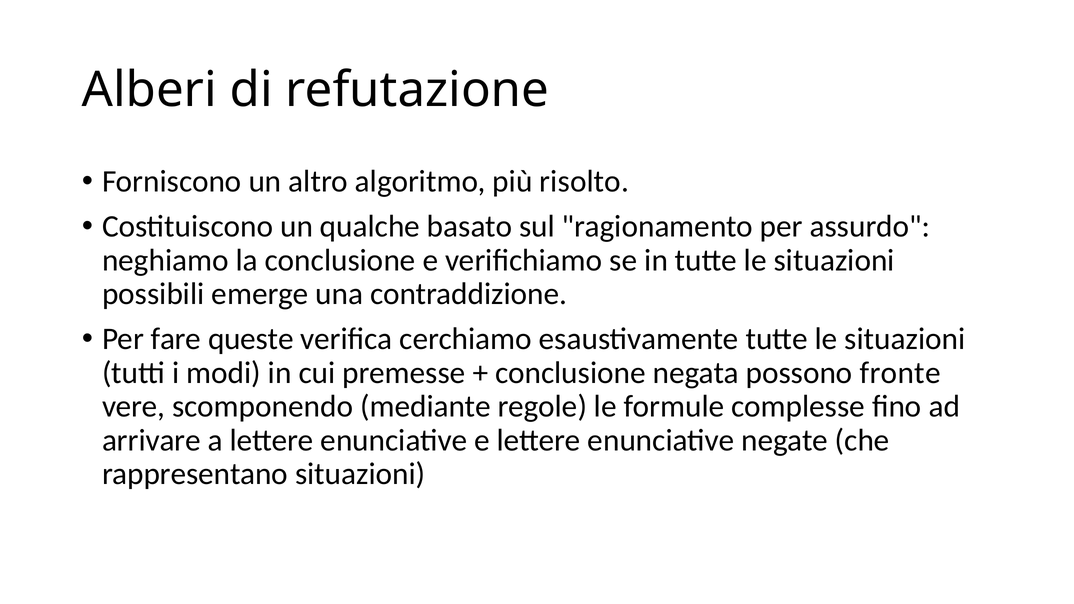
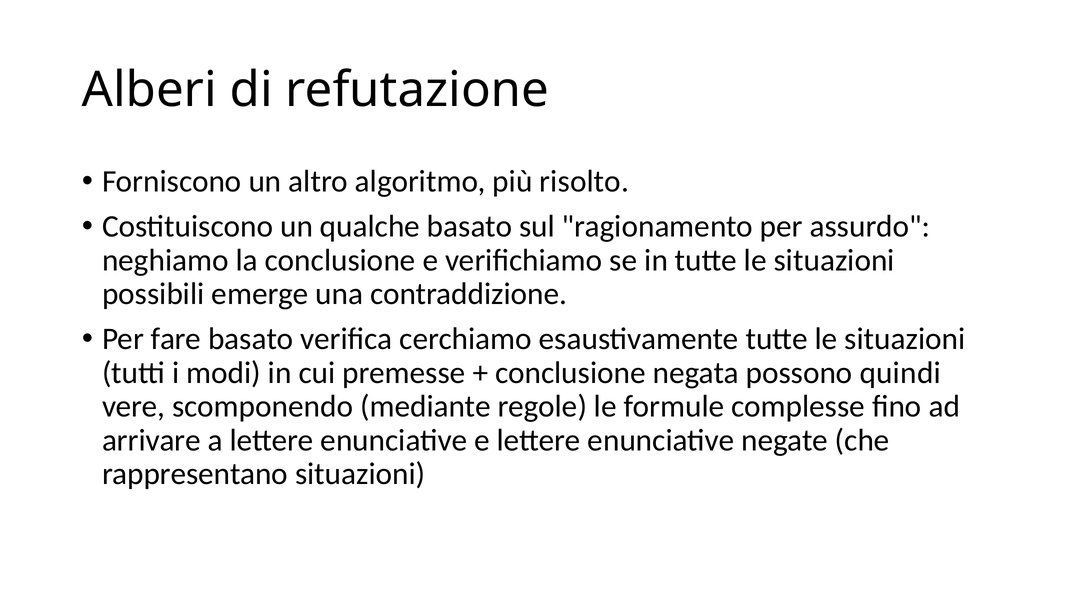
fare queste: queste -> basato (251, 339)
fronte: fronte -> quindi (900, 373)
